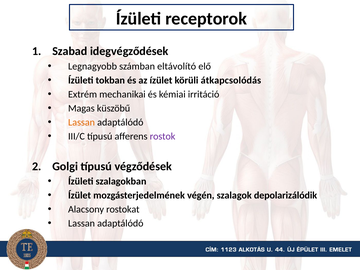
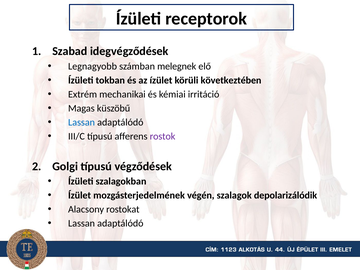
eltávolító: eltávolító -> melegnek (177, 66)
átkapcsolódás: átkapcsolódás -> következtében (231, 80)
Lassan colour: orange -> blue (82, 122)
